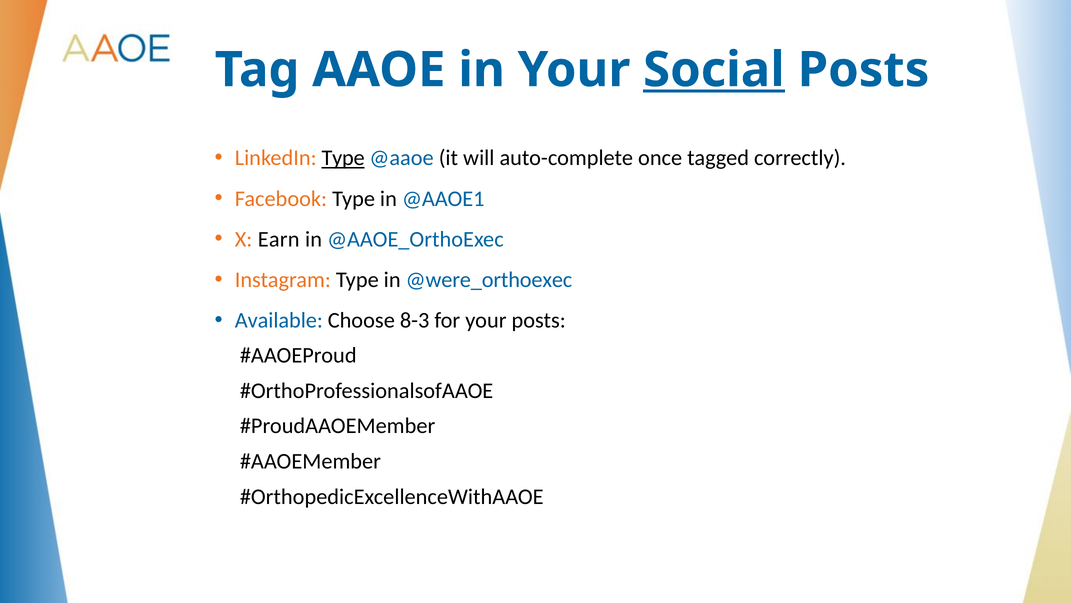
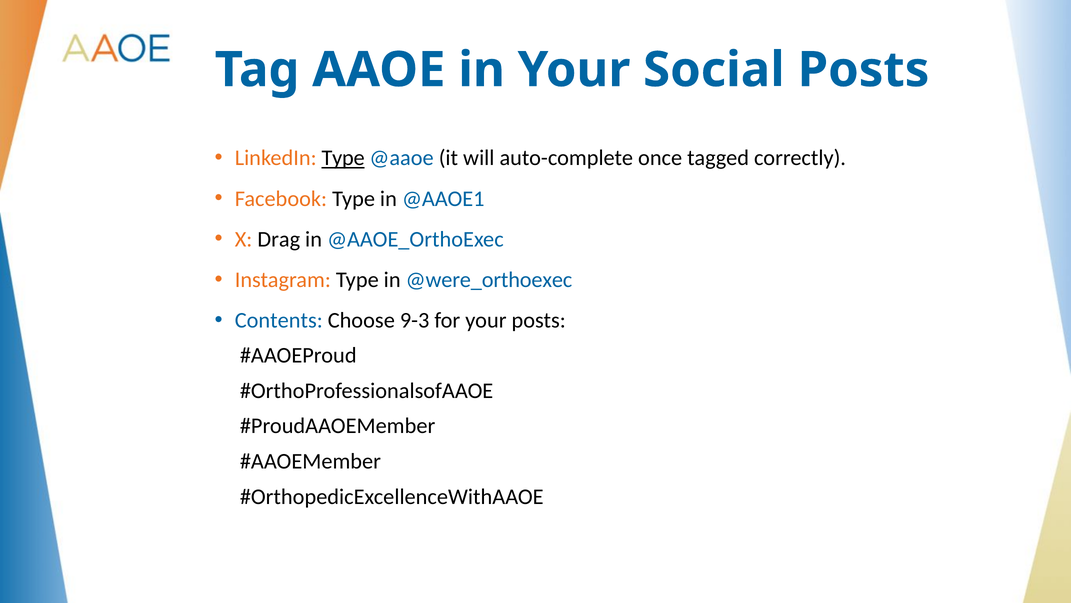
Social underline: present -> none (714, 70)
Earn: Earn -> Drag (279, 239)
Available: Available -> Contents (279, 320)
8-3: 8-3 -> 9-3 (415, 320)
